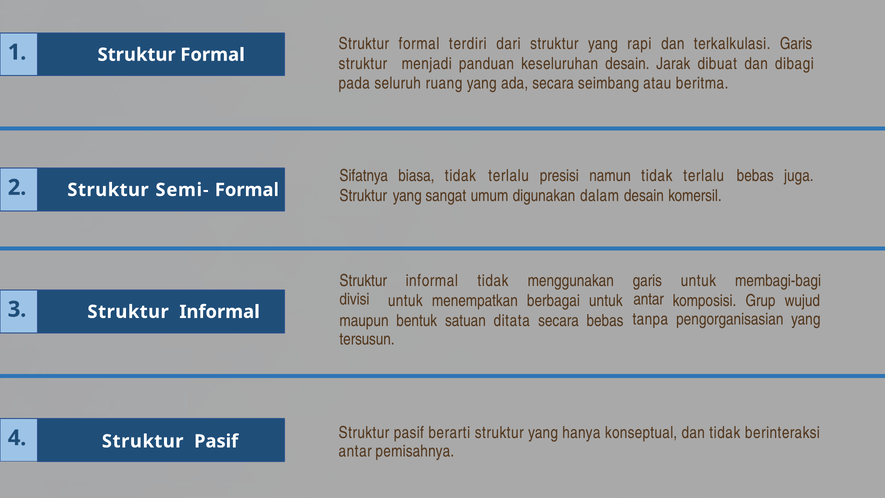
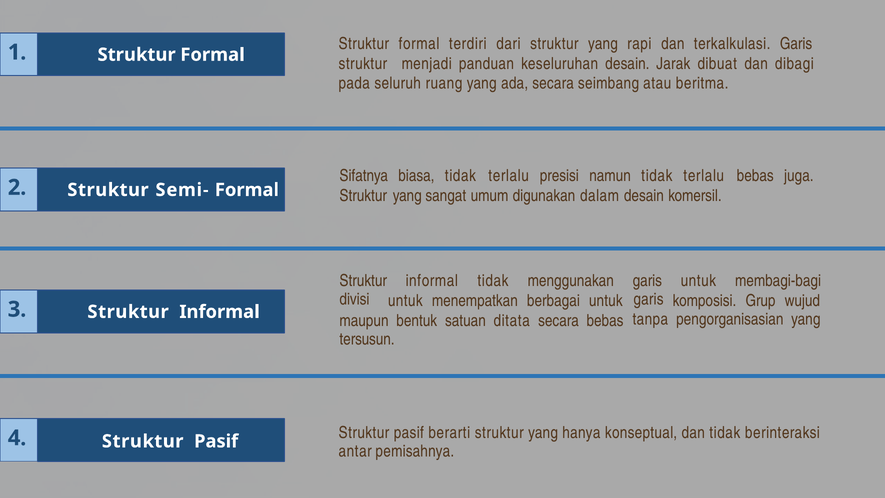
antar: antar -> garis (649, 299)
